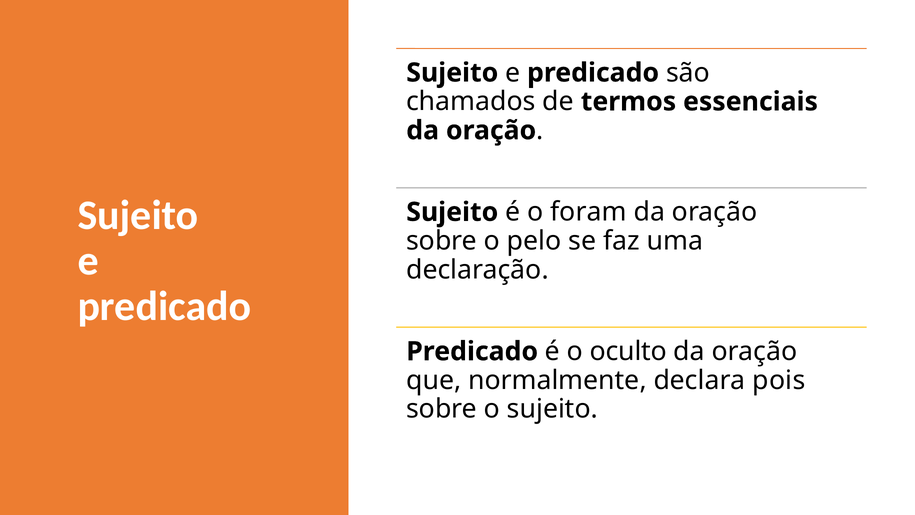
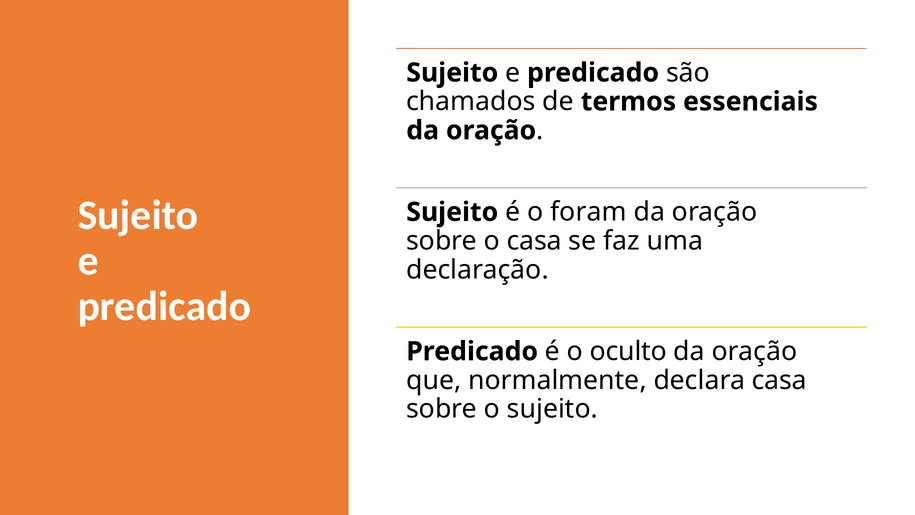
o pelo: pelo -> casa (534, 241)
declara pois: pois -> casa (779, 380)
